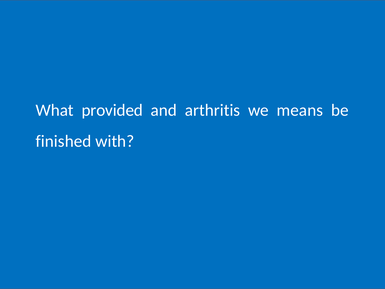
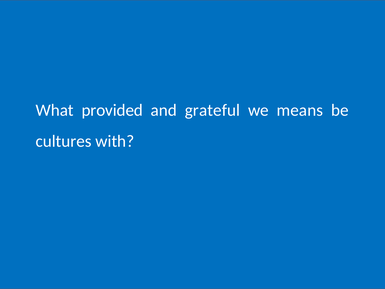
arthritis: arthritis -> grateful (212, 110)
finished: finished -> cultures (64, 141)
